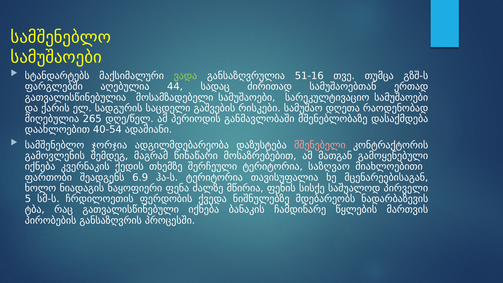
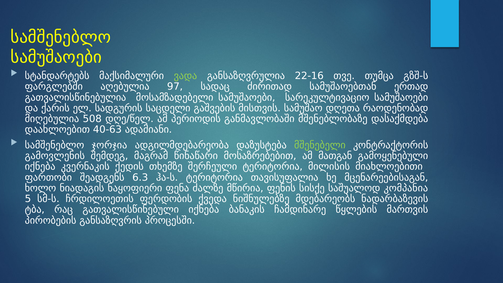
51-16: 51-16 -> 22-16 (309, 76)
44: 44 -> 97 (175, 87)
რისკები: რისკები -> მისთვის (260, 108)
265: 265 -> 508 (92, 119)
40-54: 40-54 -> 40-63 (107, 130)
მშენებელი colour: pink -> light green (320, 145)
საზღვაო: საზღვაო -> მილისის (329, 167)
6.9: 6.9 -> 6.3 (140, 177)
პირველი: პირველი -> კომპანია (406, 188)
